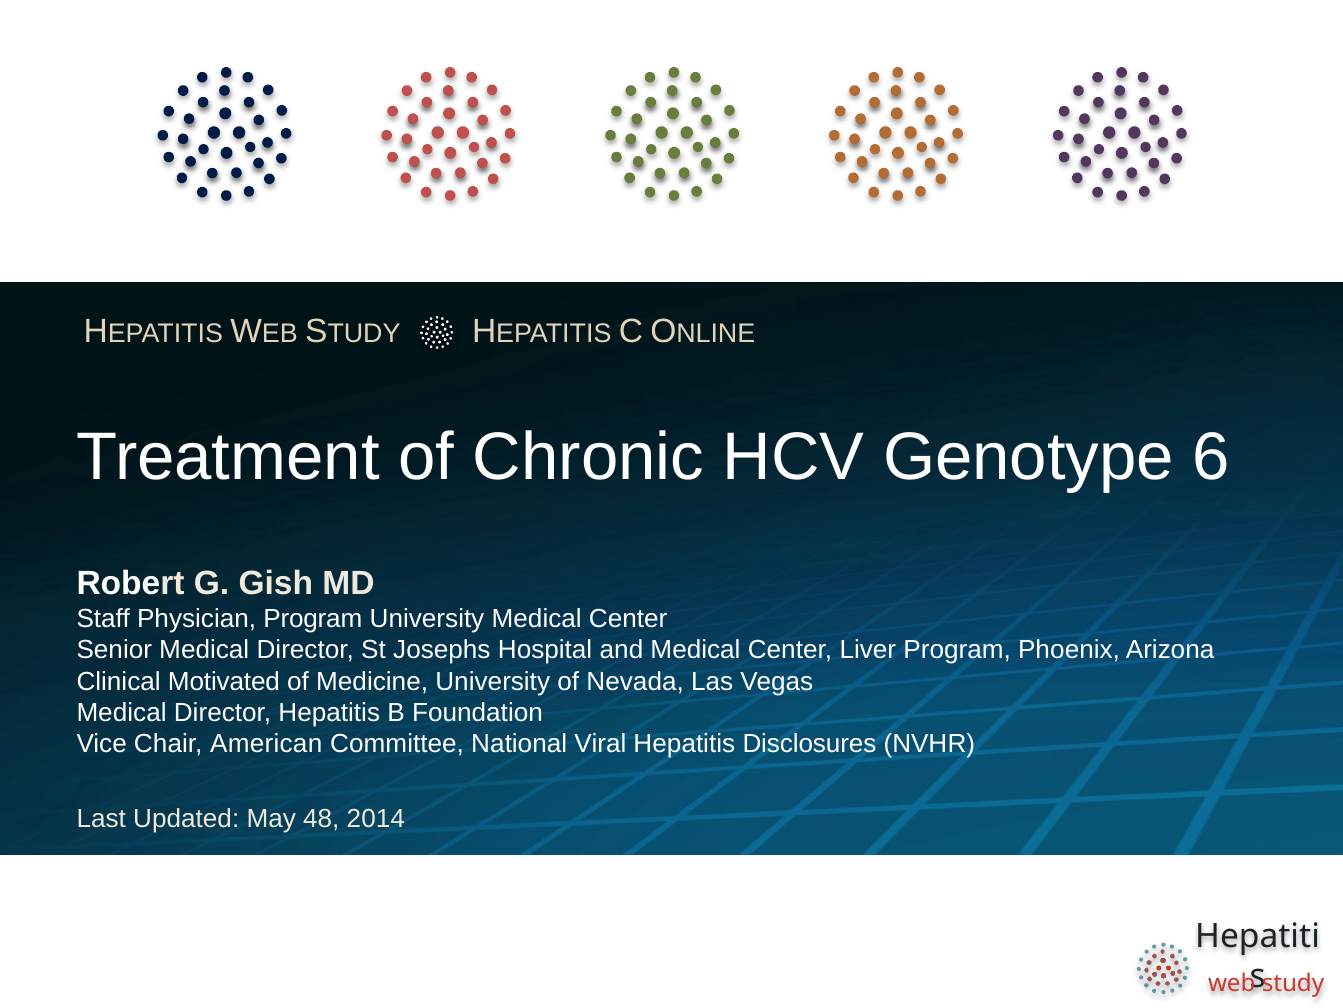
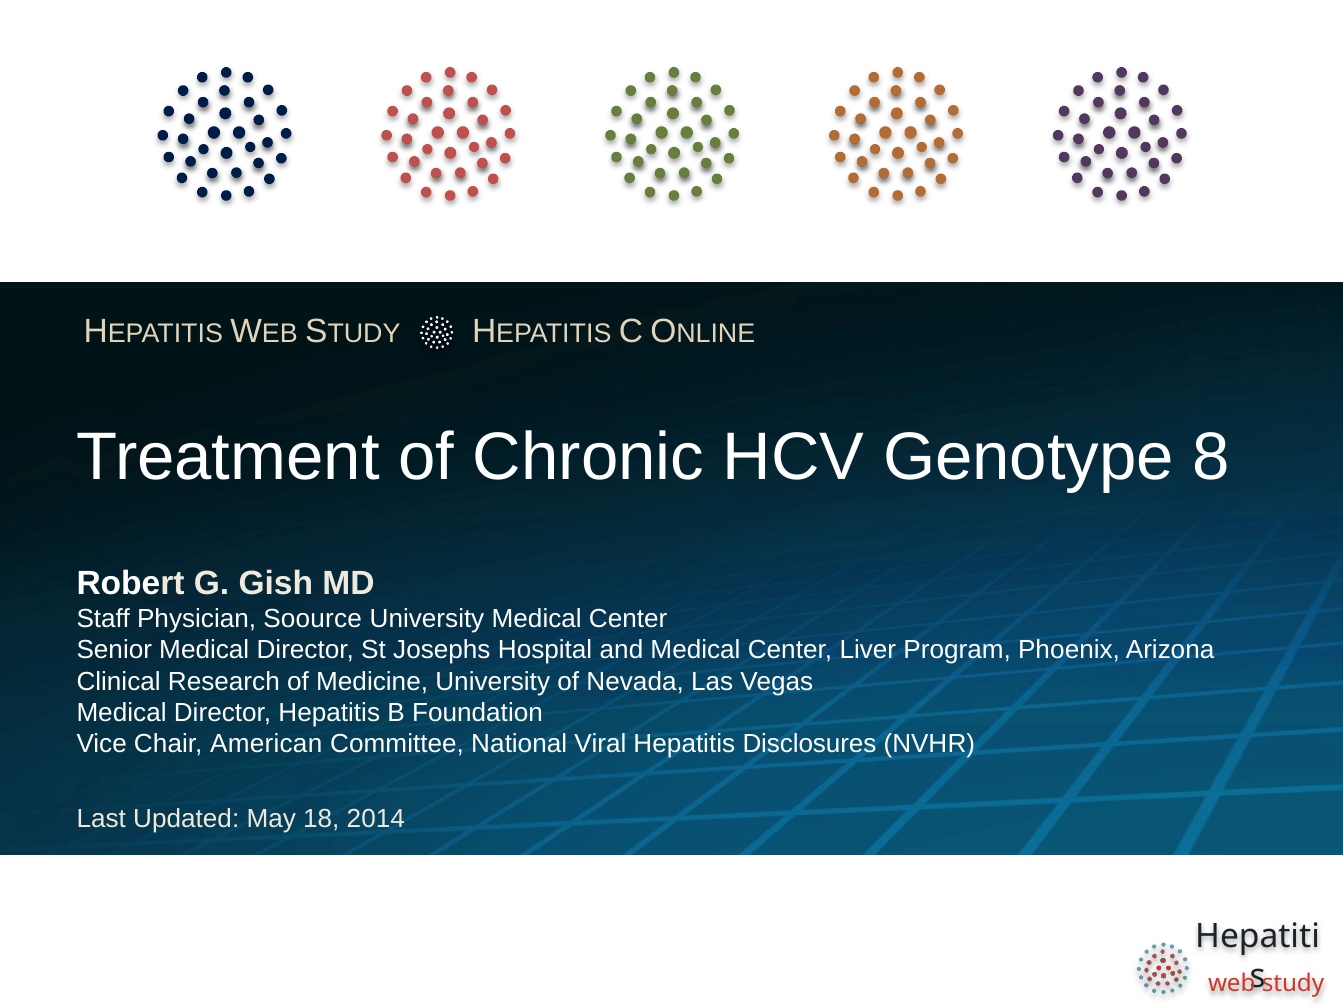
6: 6 -> 8 (1211, 457)
Physician Program: Program -> Soource (313, 618)
Motivated: Motivated -> Research (224, 681)
48: 48 -> 18 (321, 818)
